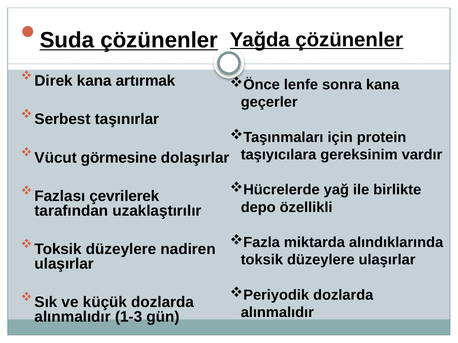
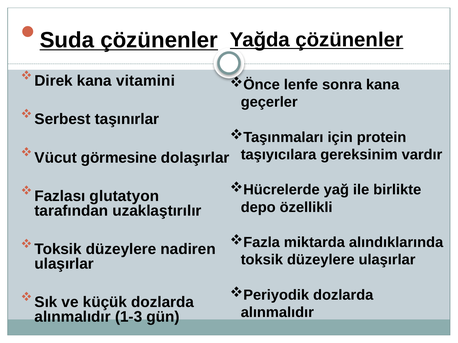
artırmak: artırmak -> vitamini (146, 81)
çevrilerek: çevrilerek -> glutatyon (124, 196)
